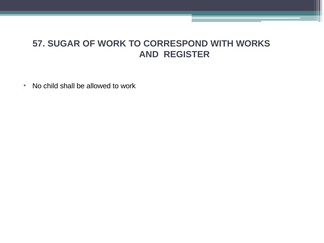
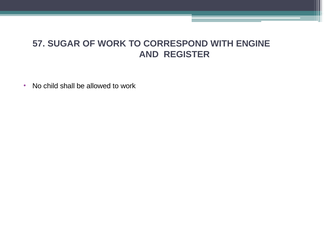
WORKS: WORKS -> ENGINE (253, 44)
